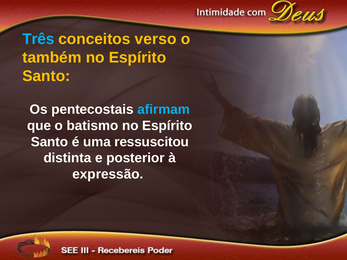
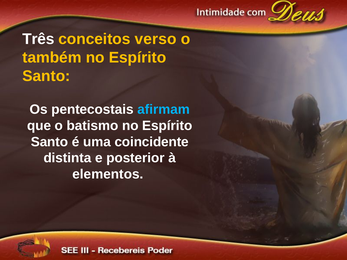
Três colour: light blue -> white (38, 39)
ressuscitou: ressuscitou -> coincidente (152, 142)
expressão: expressão -> elementos (108, 174)
